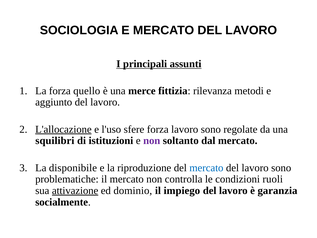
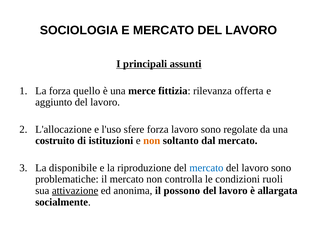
metodi: metodi -> offerta (249, 91)
L'allocazione underline: present -> none (63, 129)
squilibri: squilibri -> costruito (55, 141)
non colour: purple -> orange (152, 141)
dominio: dominio -> anonima (133, 190)
impiego: impiego -> possono (182, 190)
garanzia: garanzia -> allargata (278, 190)
